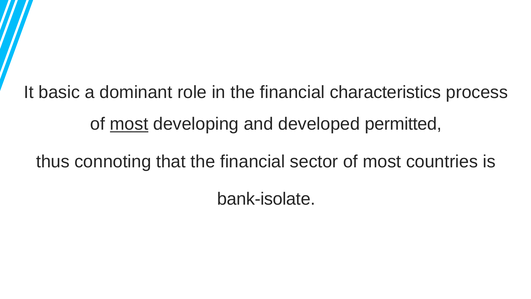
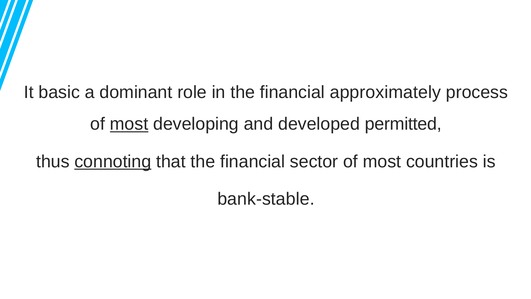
characteristics: characteristics -> approximately (385, 92)
connoting underline: none -> present (113, 161)
bank-isolate: bank-isolate -> bank-stable (266, 199)
